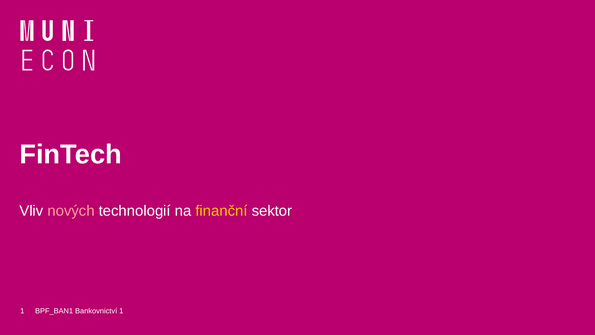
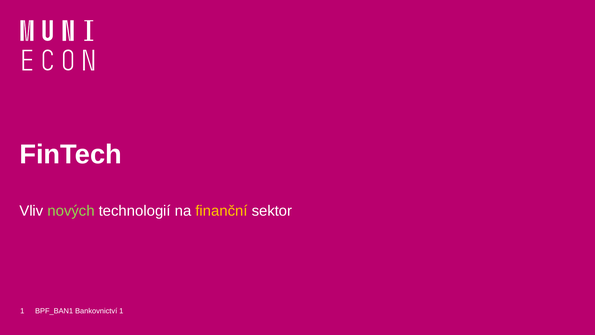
nových colour: pink -> light green (71, 211)
